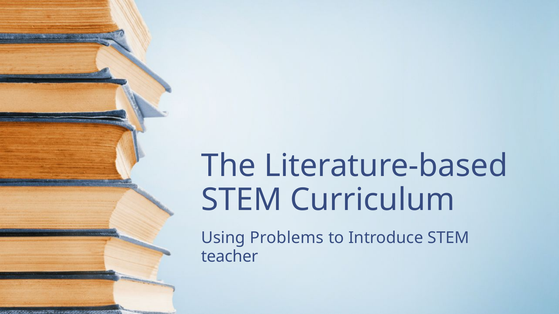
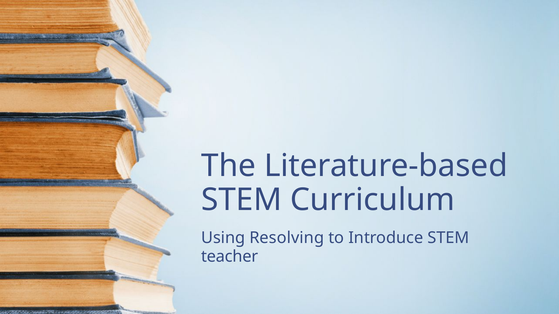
Problems: Problems -> Resolving (287, 238)
